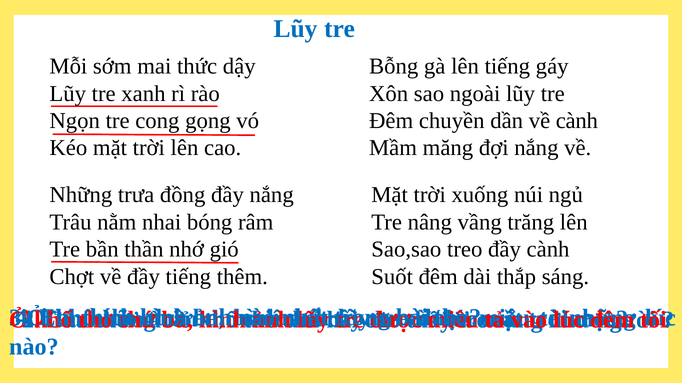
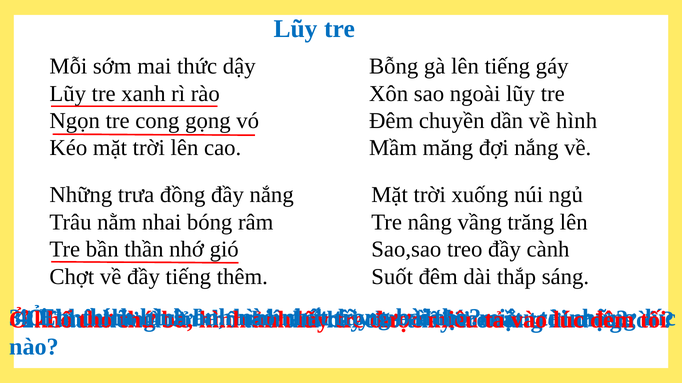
về cành: cành -> hình (577, 121)
